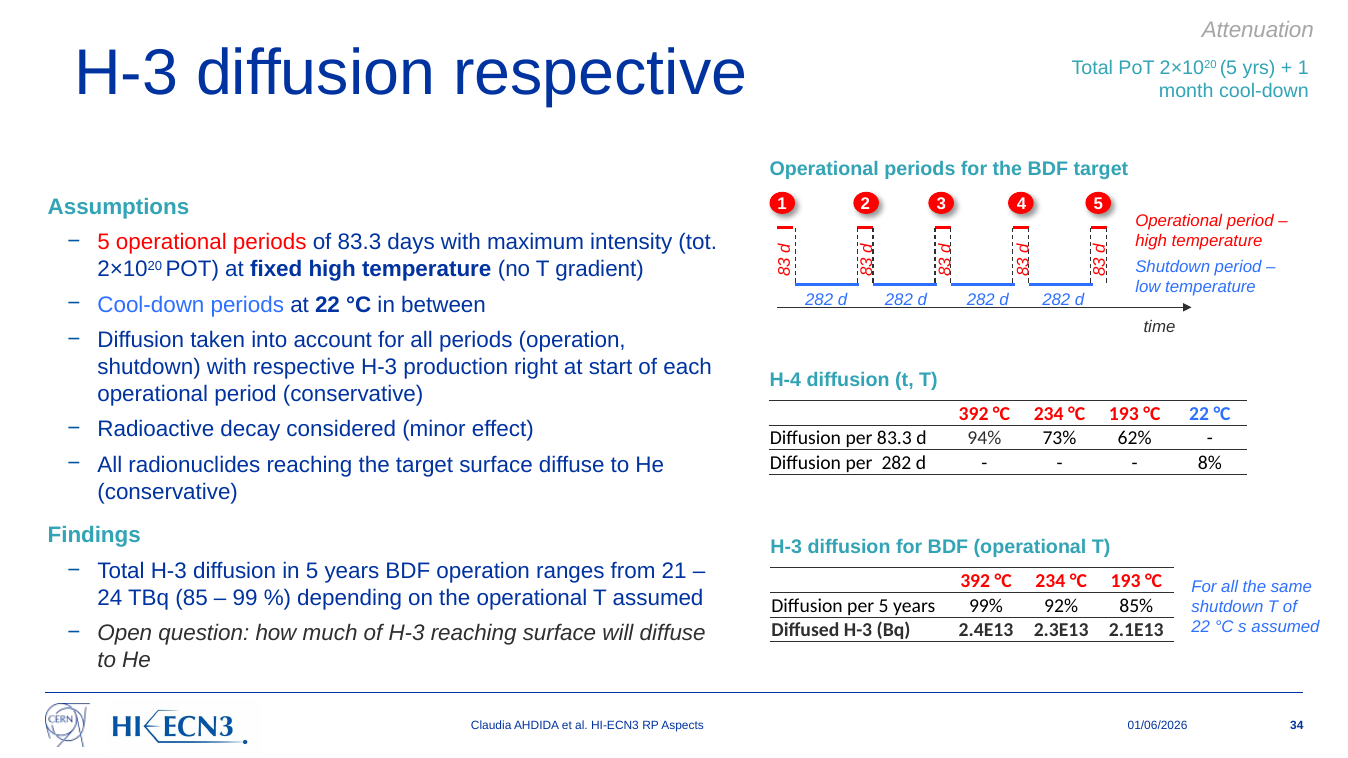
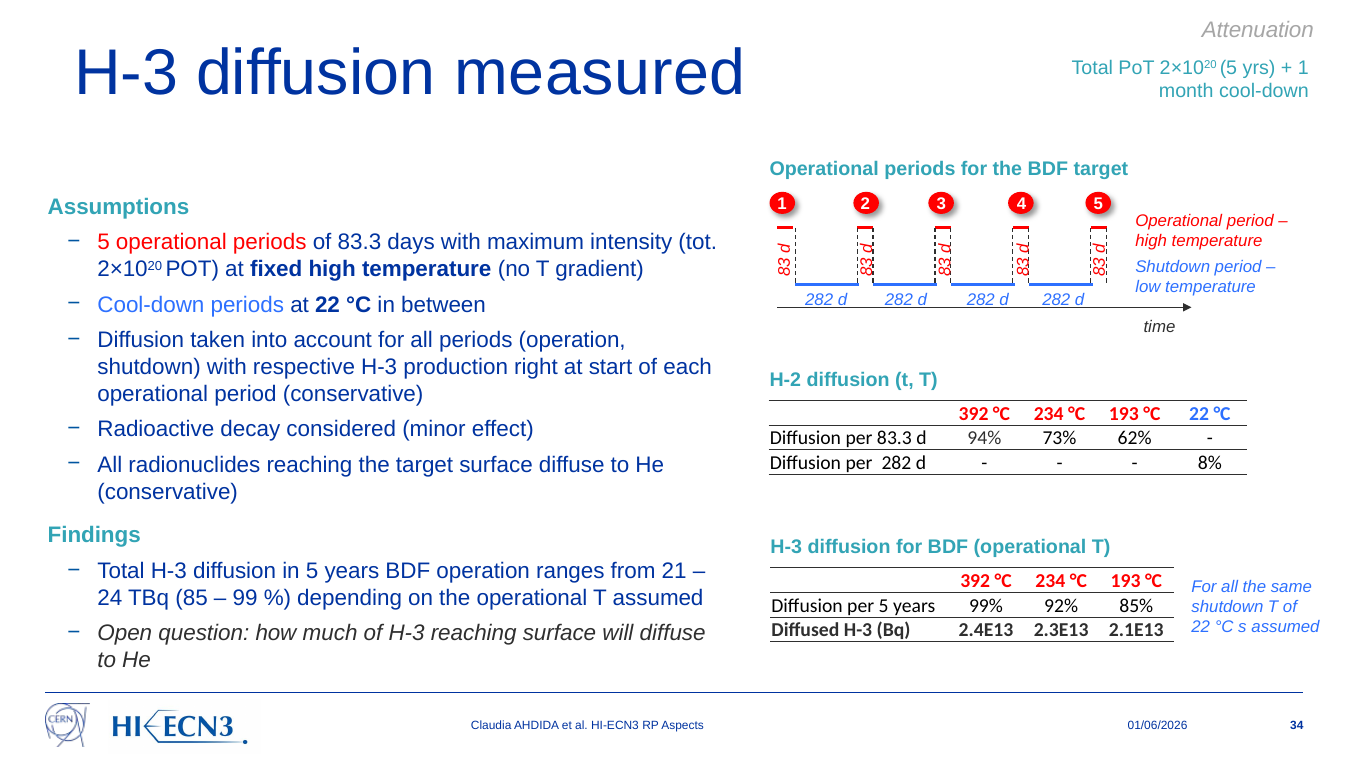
diffusion respective: respective -> measured (600, 74)
H-4: H-4 -> H-2 (785, 381)
